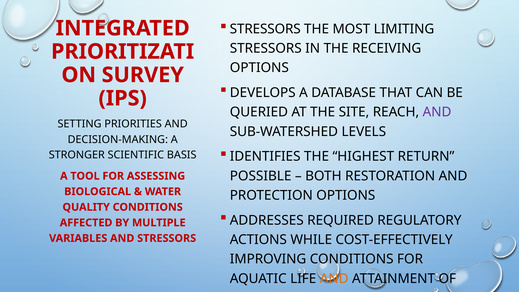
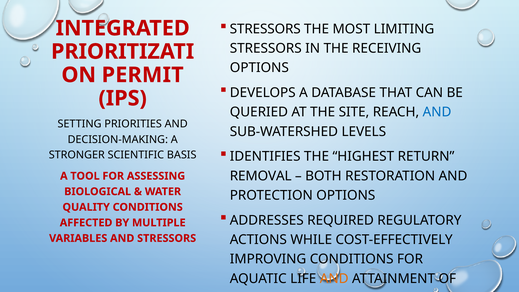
SURVEY: SURVEY -> PERMIT (143, 75)
AND colour: purple -> blue (437, 112)
POSSIBLE: POSSIBLE -> REMOVAL (261, 176)
